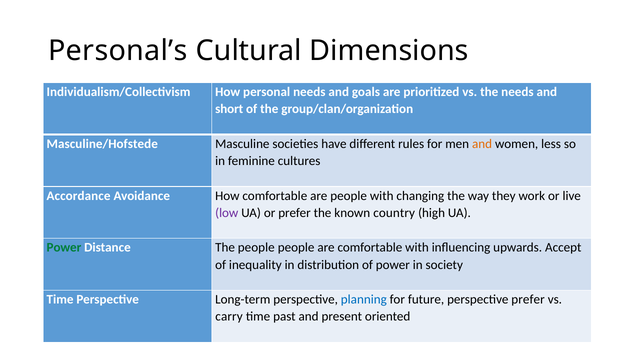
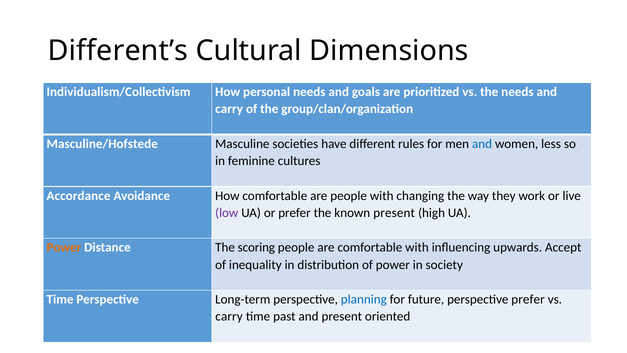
Personal’s: Personal’s -> Different’s (118, 51)
short: short -> carry (229, 109)
and colour: orange -> blue (482, 144)
known country: country -> present (394, 213)
Power colour: green -> orange (64, 247)
The people: people -> scoring (256, 247)
